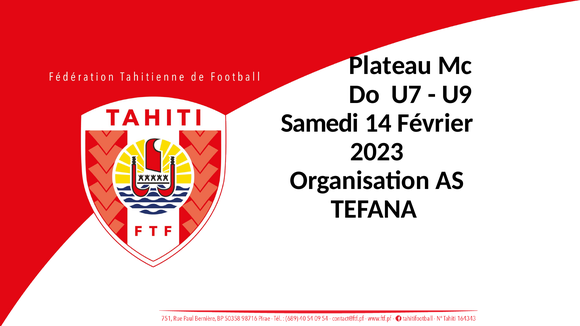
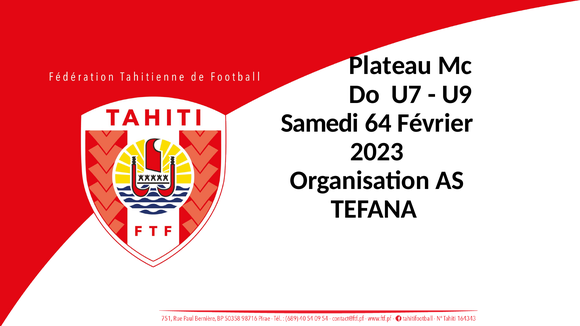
14: 14 -> 64 (378, 123)
